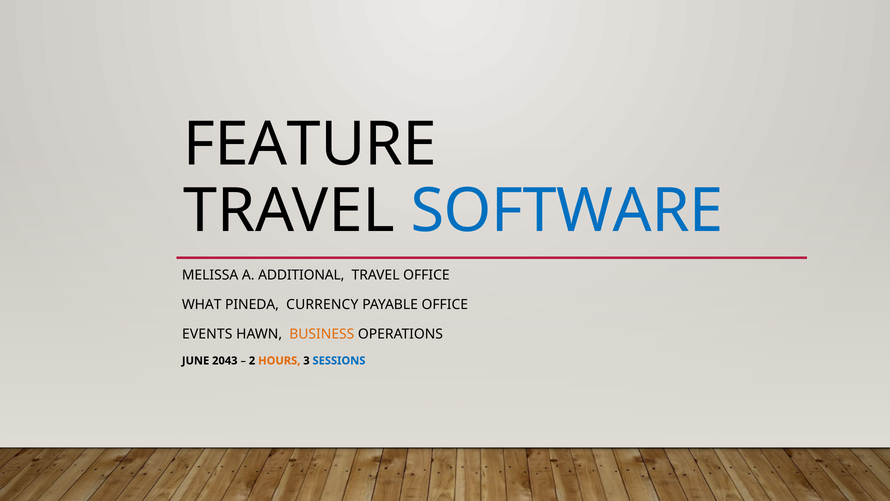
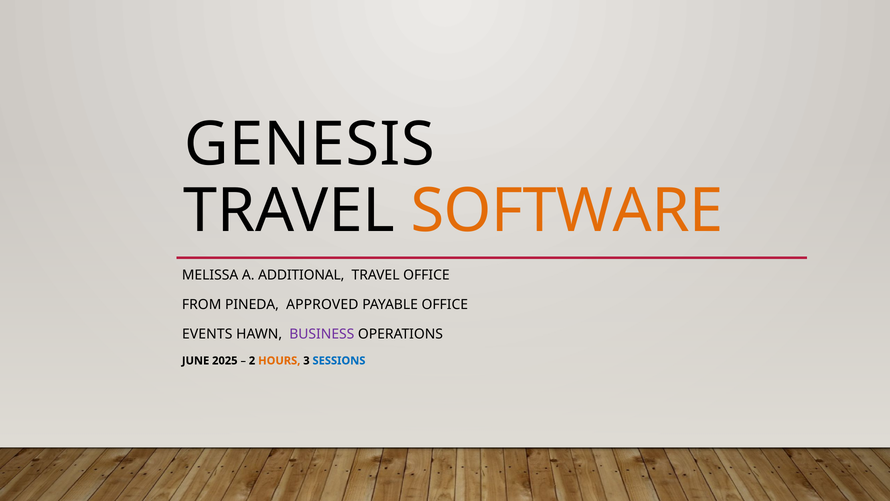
FEATURE: FEATURE -> GENESIS (309, 145)
SOFTWARE colour: blue -> orange (567, 211)
WHAT: WHAT -> FROM (202, 304)
CURRENCY: CURRENCY -> APPROVED (322, 304)
BUSINESS colour: orange -> purple (322, 334)
2043: 2043 -> 2025 (225, 360)
